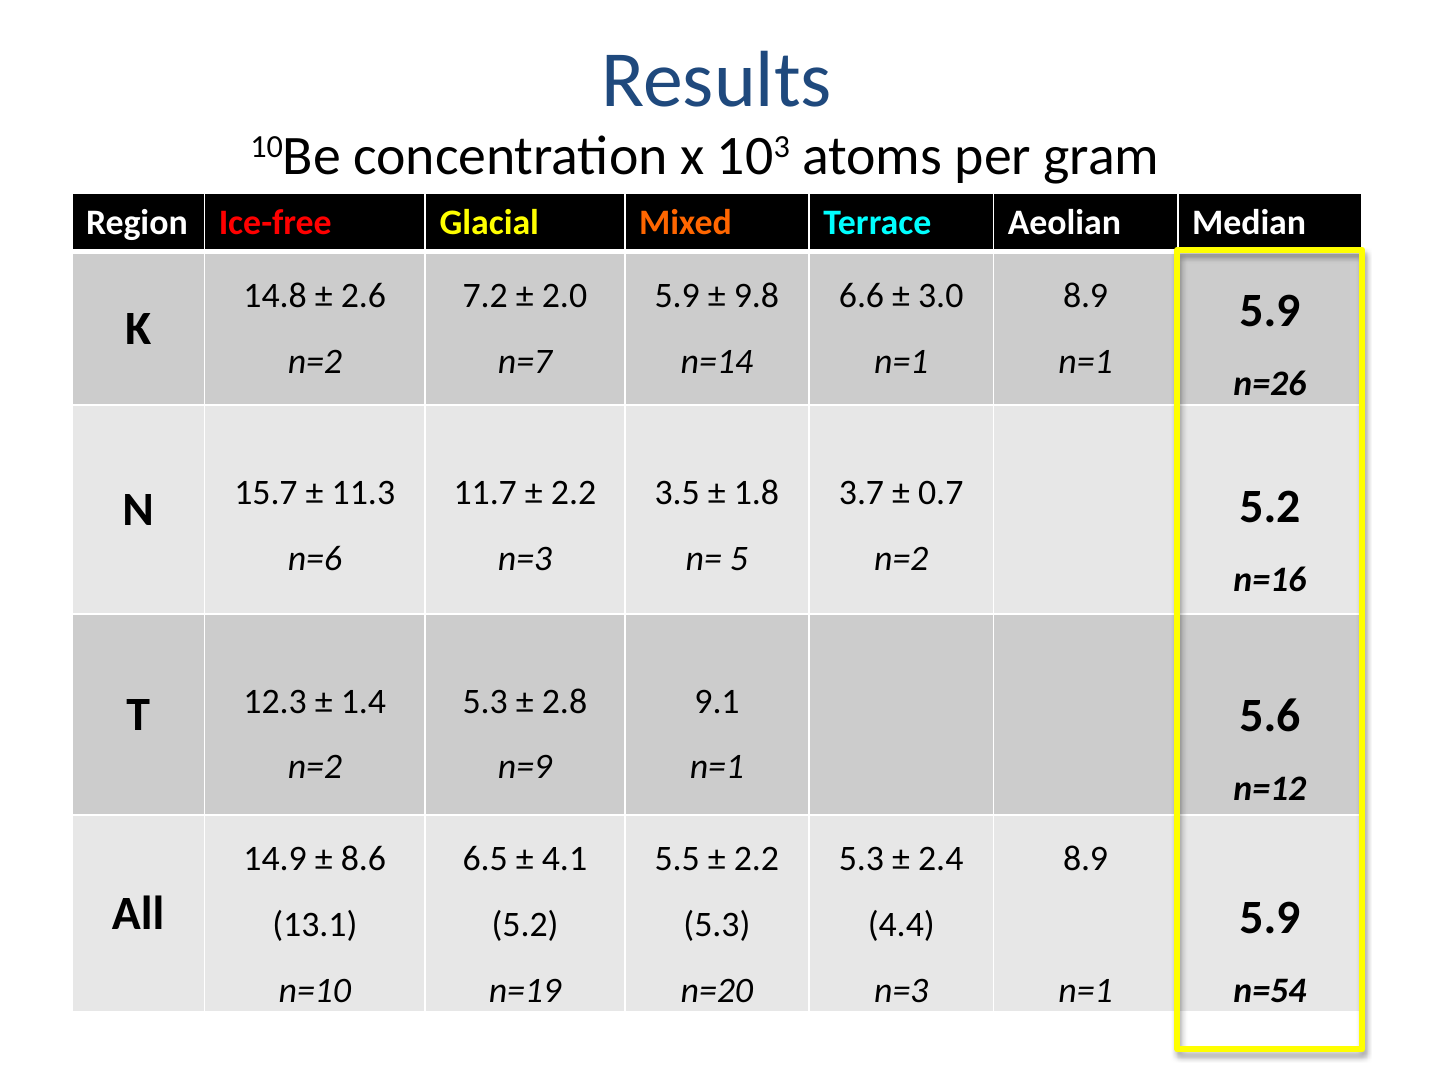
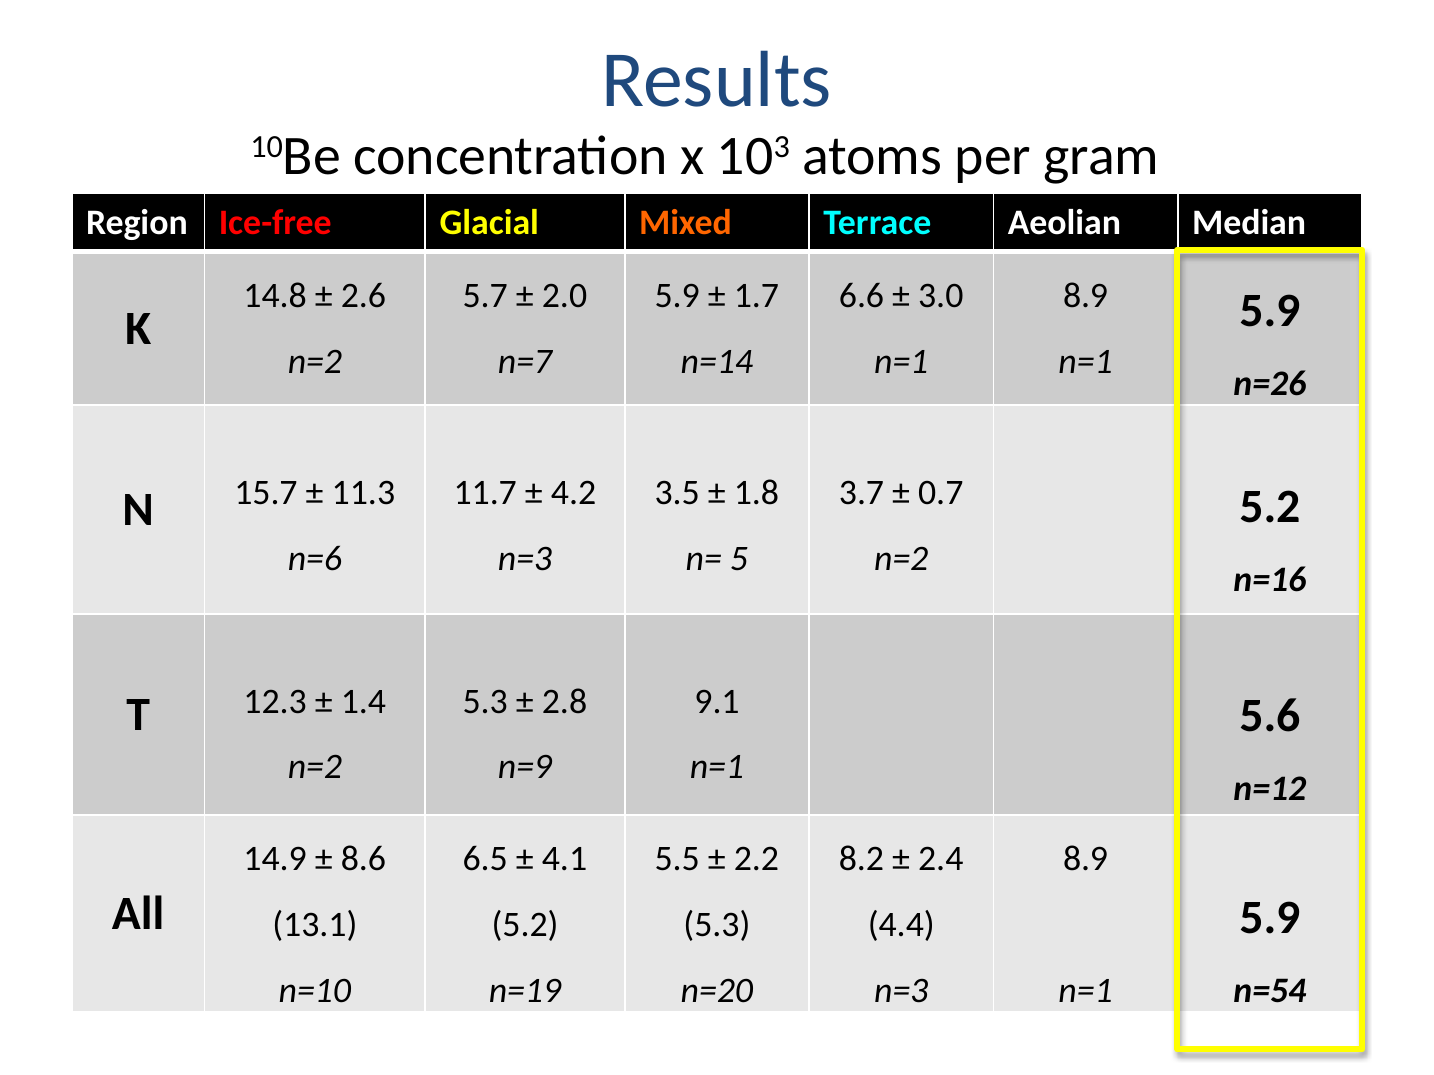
7.2: 7.2 -> 5.7 (485, 296)
9.8: 9.8 -> 1.7 (756, 296)
2.2: 2.2 -> 4.2 (574, 493)
5.3: 5.3 -> 8.2 (861, 860)
